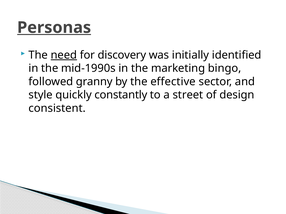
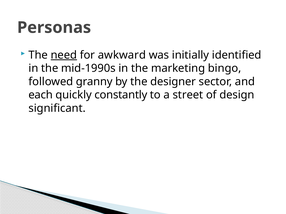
Personas underline: present -> none (54, 28)
discovery: discovery -> awkward (122, 55)
effective: effective -> designer (173, 82)
style: style -> each (41, 95)
consistent: consistent -> significant (57, 108)
